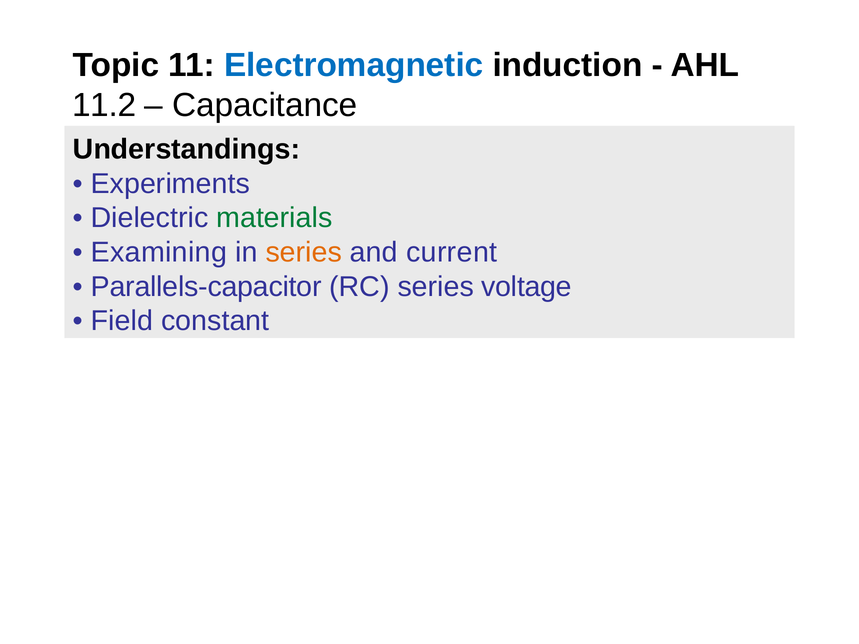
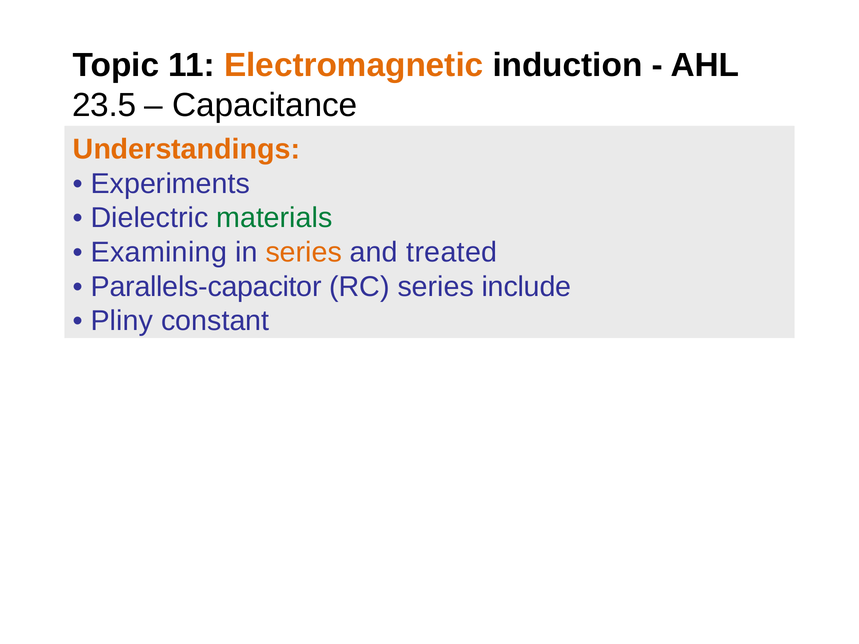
Electromagnetic colour: blue -> orange (354, 65)
11.2: 11.2 -> 23.5 (104, 105)
Understandings colour: black -> orange (187, 149)
current: current -> treated (452, 252)
voltage: voltage -> include (527, 287)
Field: Field -> Pliny (122, 321)
